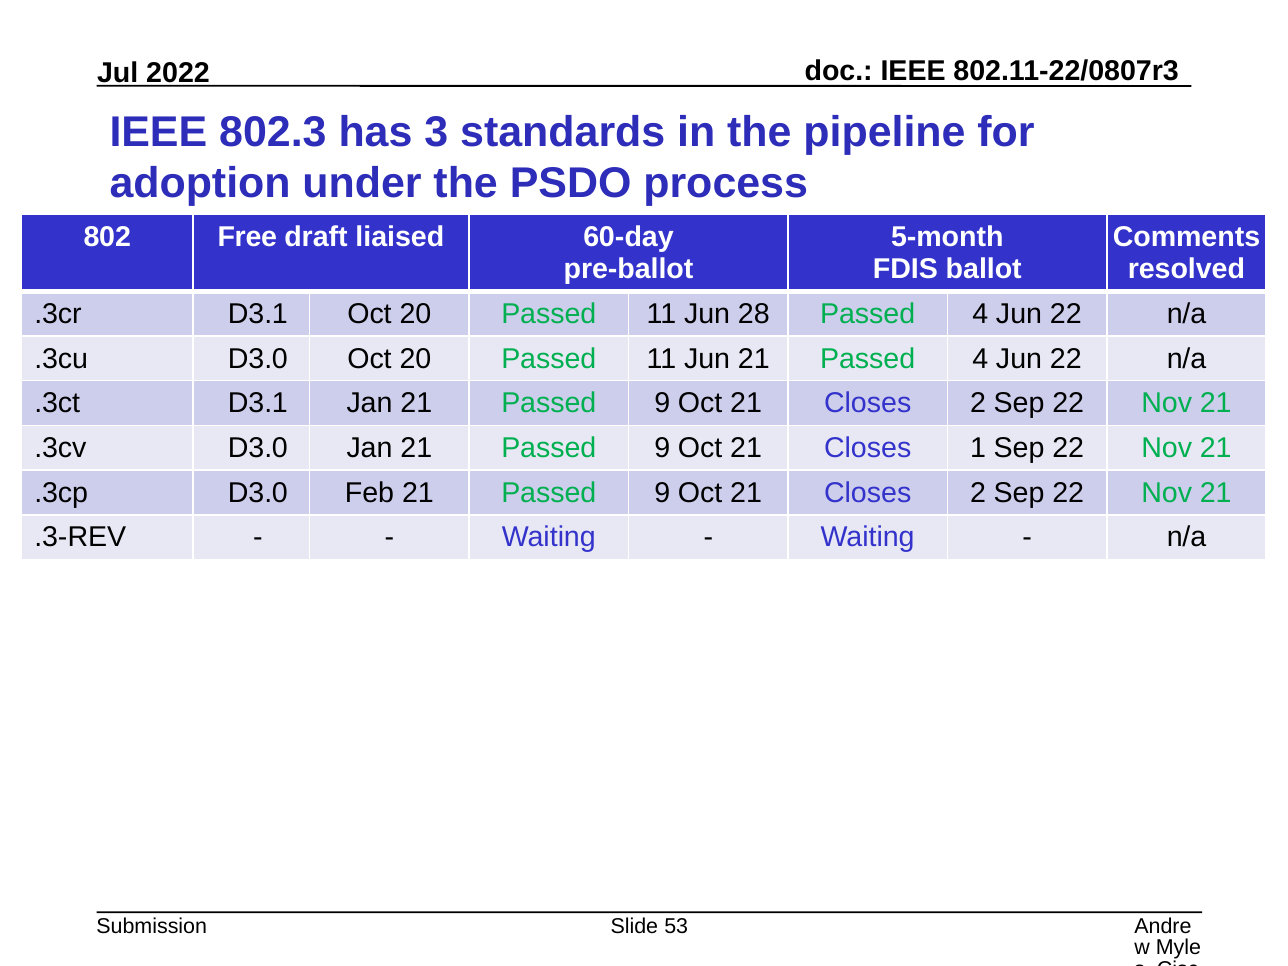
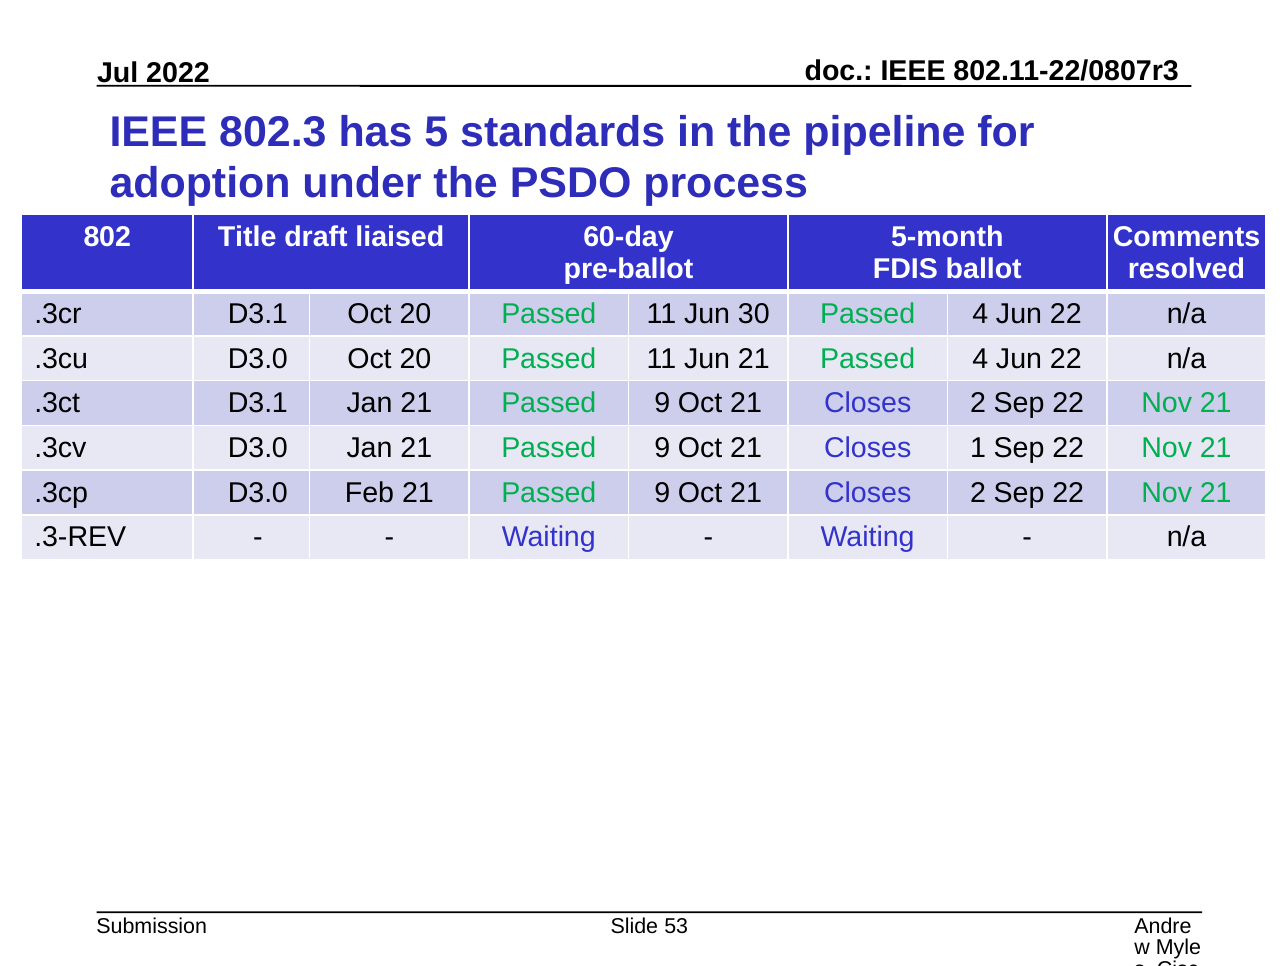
3: 3 -> 5 (436, 132)
Free: Free -> Title (247, 237)
28: 28 -> 30 (754, 314)
